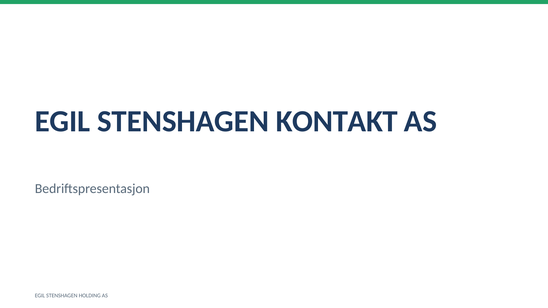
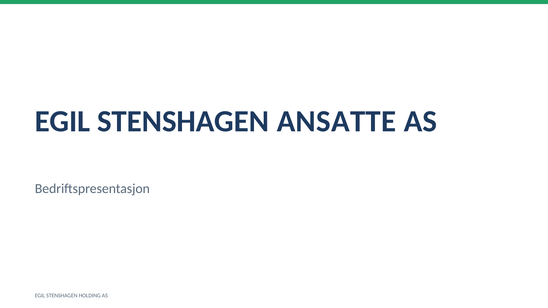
KONTAKT: KONTAKT -> ANSATTE (336, 122)
